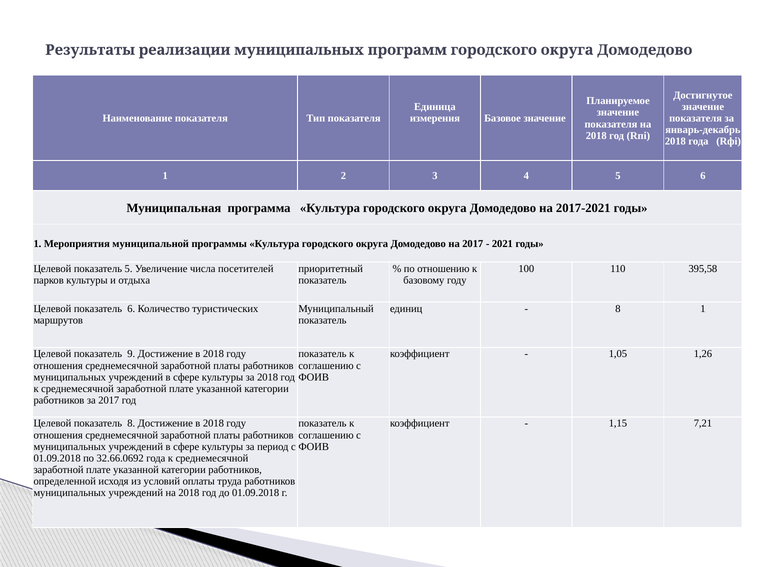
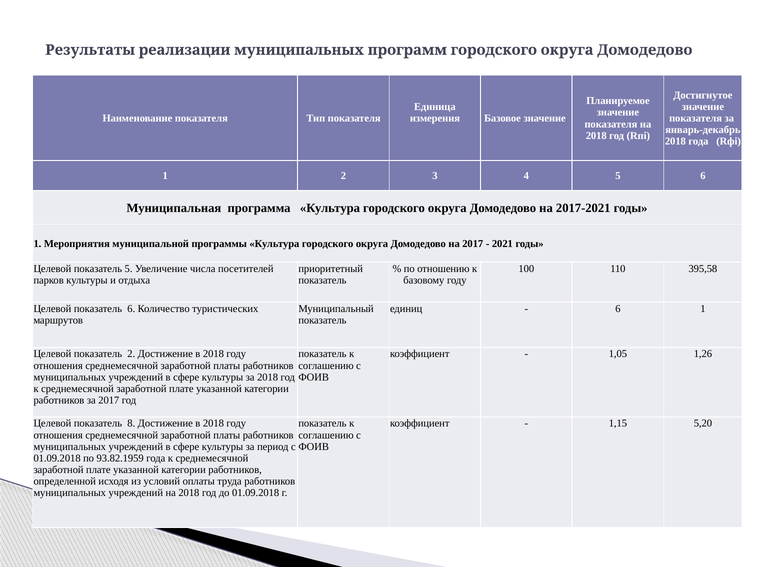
8: 8 -> 6 (618, 309)
показатель 9: 9 -> 2 (131, 354)
7,21: 7,21 -> 5,20 (703, 424)
32.66.0692: 32.66.0692 -> 93.82.1959 (120, 459)
